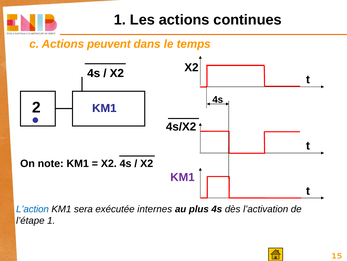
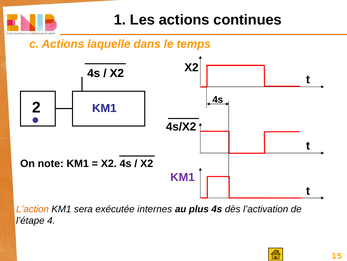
peuvent: peuvent -> laquelle (109, 44)
L’action colour: blue -> orange (32, 209)
l’étape 1: 1 -> 4 (51, 220)
